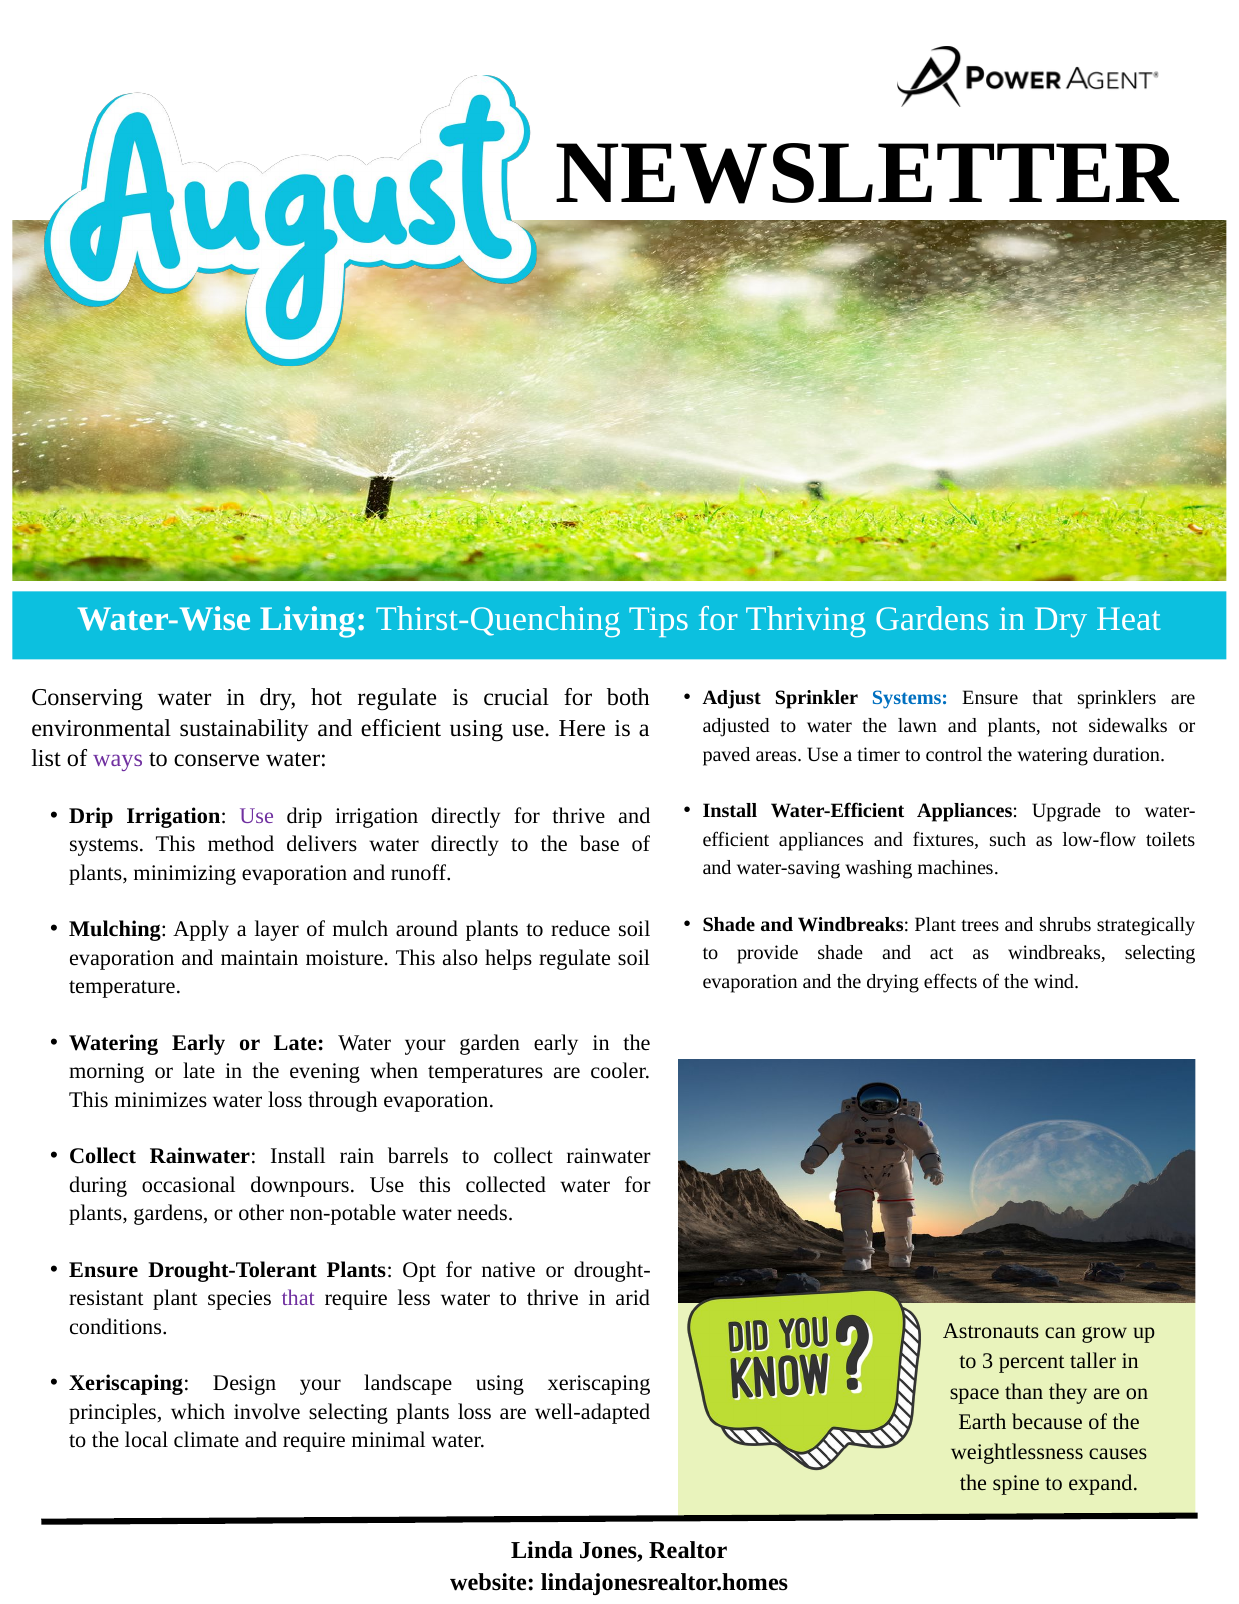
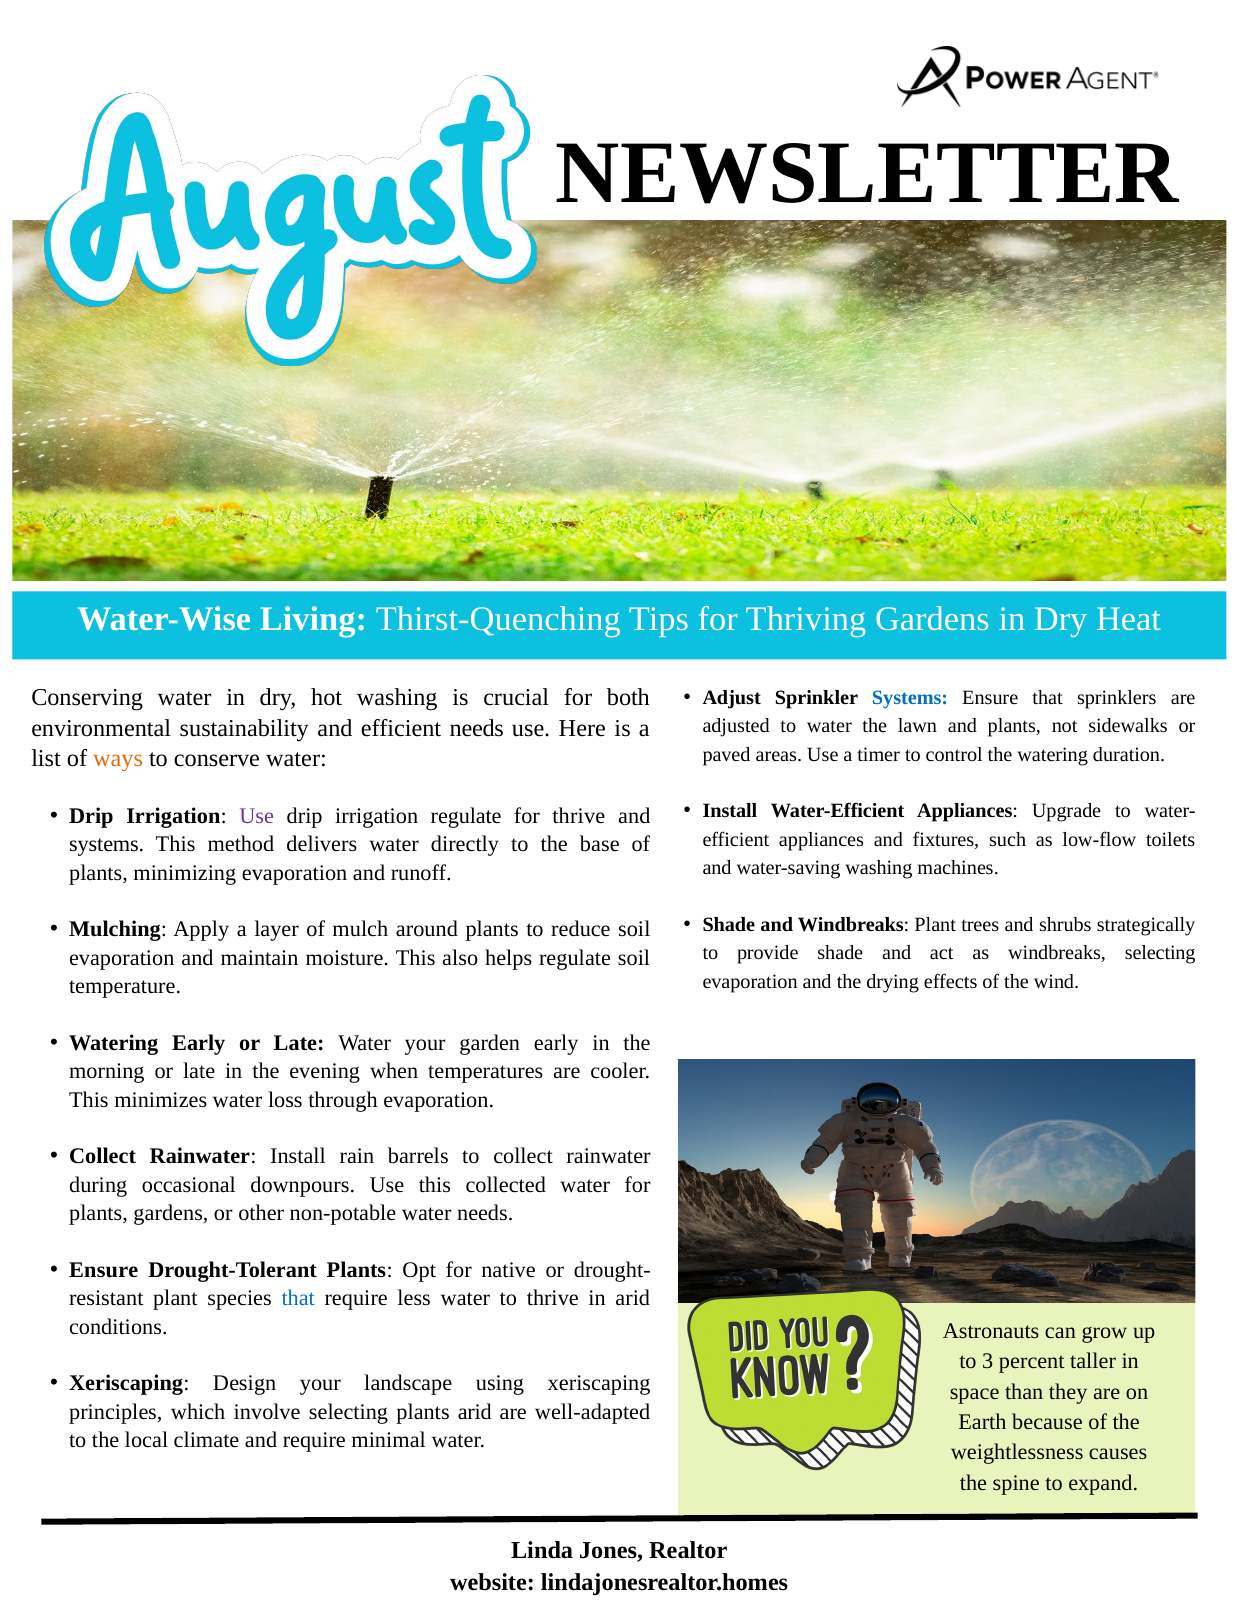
hot regulate: regulate -> washing (397, 697)
efficient using: using -> needs (477, 728)
ways colour: purple -> orange (118, 758)
irrigation directly: directly -> regulate (466, 816)
that colour: purple -> blue (298, 1298)
plants loss: loss -> arid (475, 1411)
